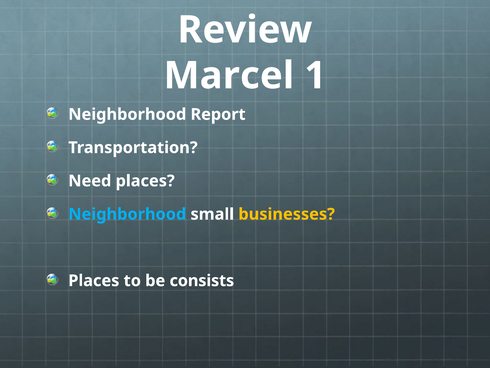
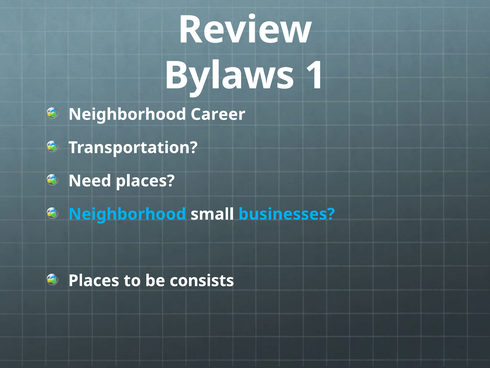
Marcel: Marcel -> Bylaws (229, 76)
Report: Report -> Career (218, 114)
businesses colour: yellow -> light blue (287, 214)
